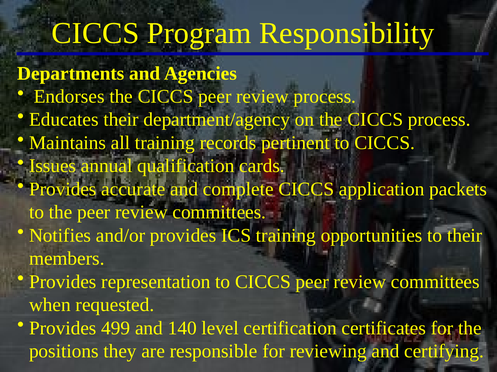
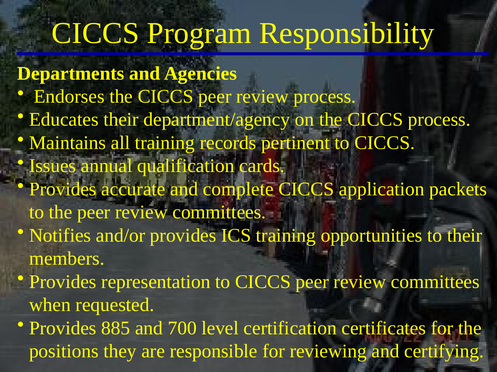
499: 499 -> 885 (116, 329)
140: 140 -> 700 (182, 329)
